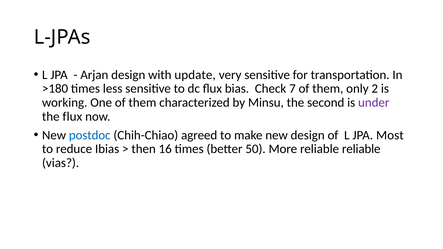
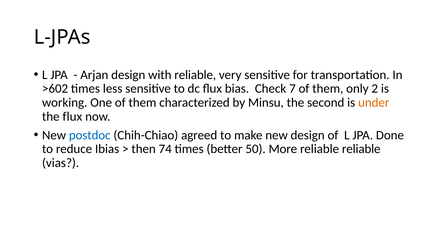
with update: update -> reliable (195, 75)
>180: >180 -> >602 (55, 89)
under colour: purple -> orange (374, 103)
Most: Most -> Done (390, 135)
16: 16 -> 74 (165, 149)
